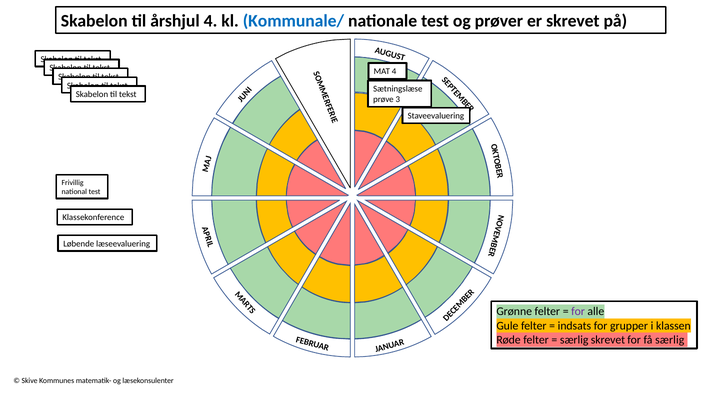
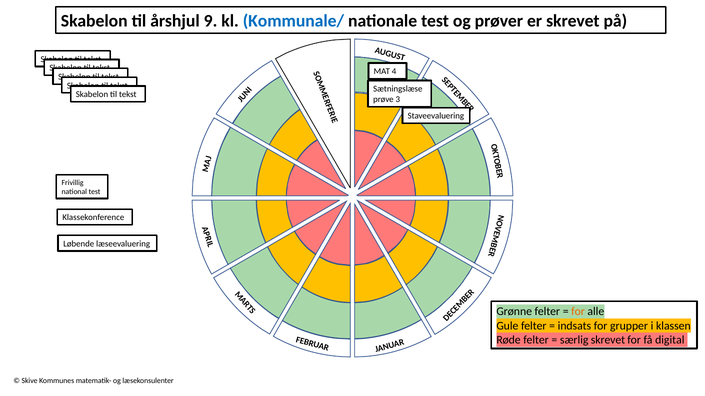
årshjul 4: 4 -> 9 (211, 21)
for colour: purple -> orange (578, 312)
få særlig: særlig -> digital (670, 340)
